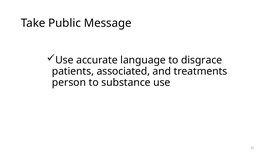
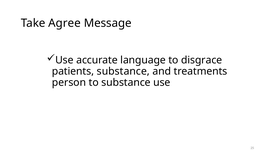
Public: Public -> Agree (65, 23)
patients associated: associated -> substance (123, 71)
